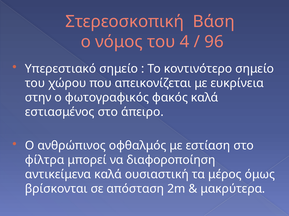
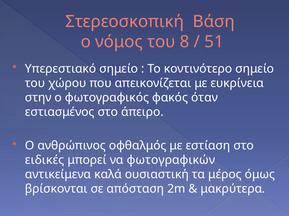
4: 4 -> 8 (184, 42)
96: 96 -> 51 (214, 42)
φακός καλά: καλά -> όταν (204, 98)
φίλτρα: φίλτρα -> ειδικές (45, 161)
διαφοροποίηση: διαφοροποίηση -> φωτογραφικών (171, 161)
